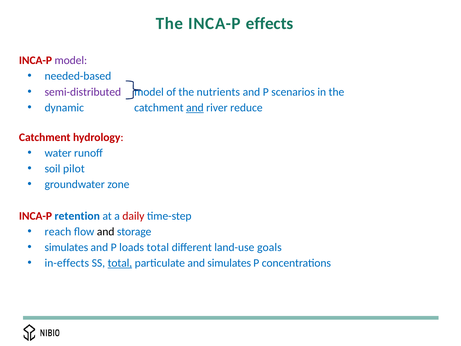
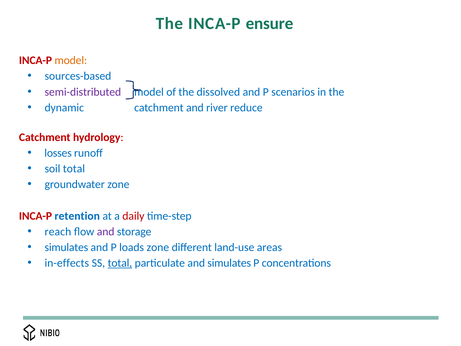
effects: effects -> ensure (270, 23)
model colour: purple -> orange (71, 60)
needed-based: needed-based -> sources-based (78, 76)
nutrients: nutrients -> dissolved (218, 92)
and underline: present -> none (195, 108)
water: water -> losses (58, 153)
soil pilot: pilot -> total (74, 169)
and colour: black -> purple (106, 232)
loads total: total -> zone (158, 247)
goals: goals -> areas (269, 247)
